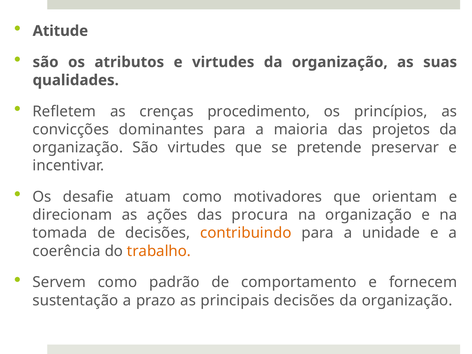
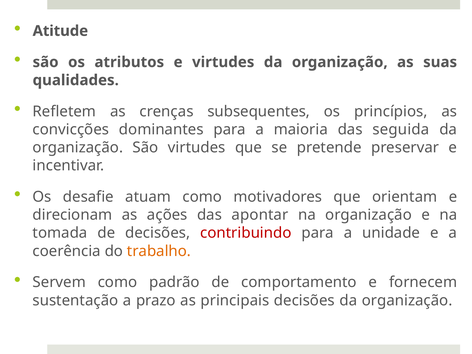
procedimento: procedimento -> subsequentes (259, 111)
projetos: projetos -> seguida (401, 129)
procura: procura -> apontar (260, 215)
contribuindo colour: orange -> red (246, 233)
